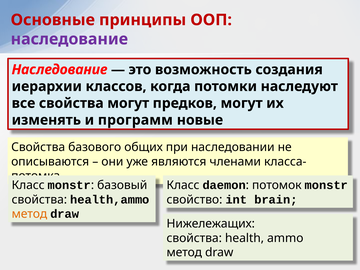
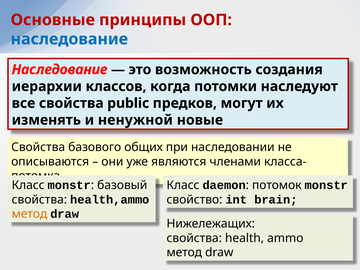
наследование colour: purple -> blue (69, 39)
свойства могут: могут -> public (128, 103)
программ: программ -> ненужной (135, 120)
